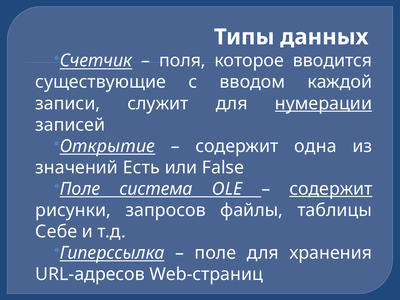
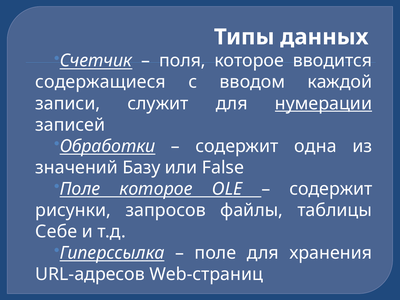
существующие: существующие -> содержащиеся (101, 82)
Открытие: Открытие -> Обработки (108, 146)
Есть: Есть -> Базу (141, 167)
Поле система: система -> которое (156, 189)
содержит underline: present -> none (331, 189)
